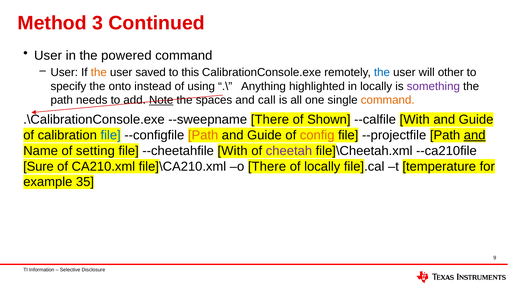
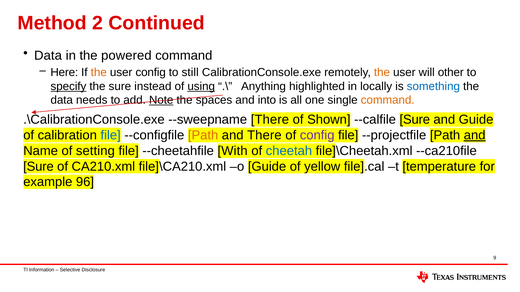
3: 3 -> 2 (98, 23)
User: User -> Data (48, 56)
User: User -> Here (64, 73)
user saved: saved -> config (151, 73)
this: this -> still (190, 73)
the colour: blue -> orange (382, 73)
specify underline: none -> present (68, 86)
the onto: onto -> sure (120, 86)
using underline: none -> present (201, 86)
something colour: purple -> blue (433, 86)
path: path -> data (62, 100)
call: call -> into (267, 100)
--calfile With: With -> Sure (415, 120)
Guide: Guide -> There (264, 135)
config colour: orange -> purple (317, 135)
cheetah colour: purple -> blue (289, 151)
o There: There -> Guide (267, 167)
of locally: locally -> yellow (322, 167)
35: 35 -> 96 (85, 182)
